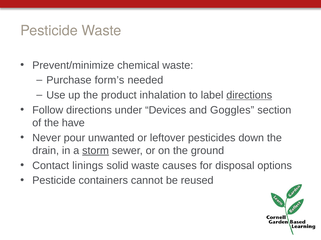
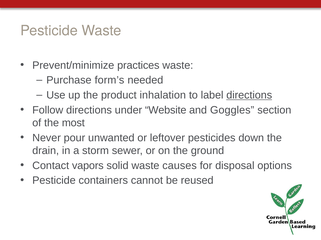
chemical: chemical -> practices (138, 65)
Devices: Devices -> Website (166, 110)
have: have -> most (73, 123)
storm underline: present -> none (96, 151)
linings: linings -> vapors (88, 166)
